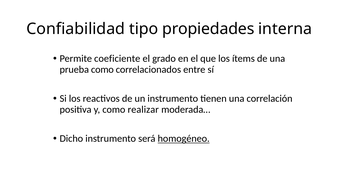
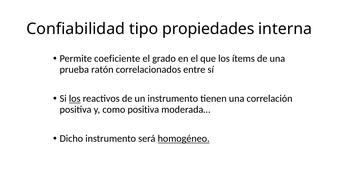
prueba como: como -> ratón (102, 70)
los underline: none -> present (75, 99)
como realizar: realizar -> positiva (143, 110)
